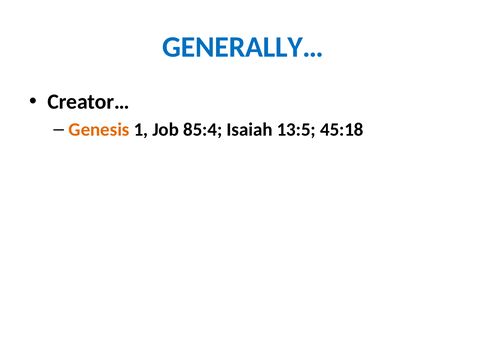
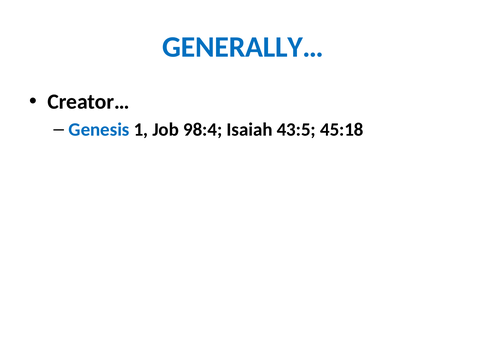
Genesis colour: orange -> blue (99, 130)
85:4: 85:4 -> 98:4 (203, 130)
13:5: 13:5 -> 43:5 (296, 130)
